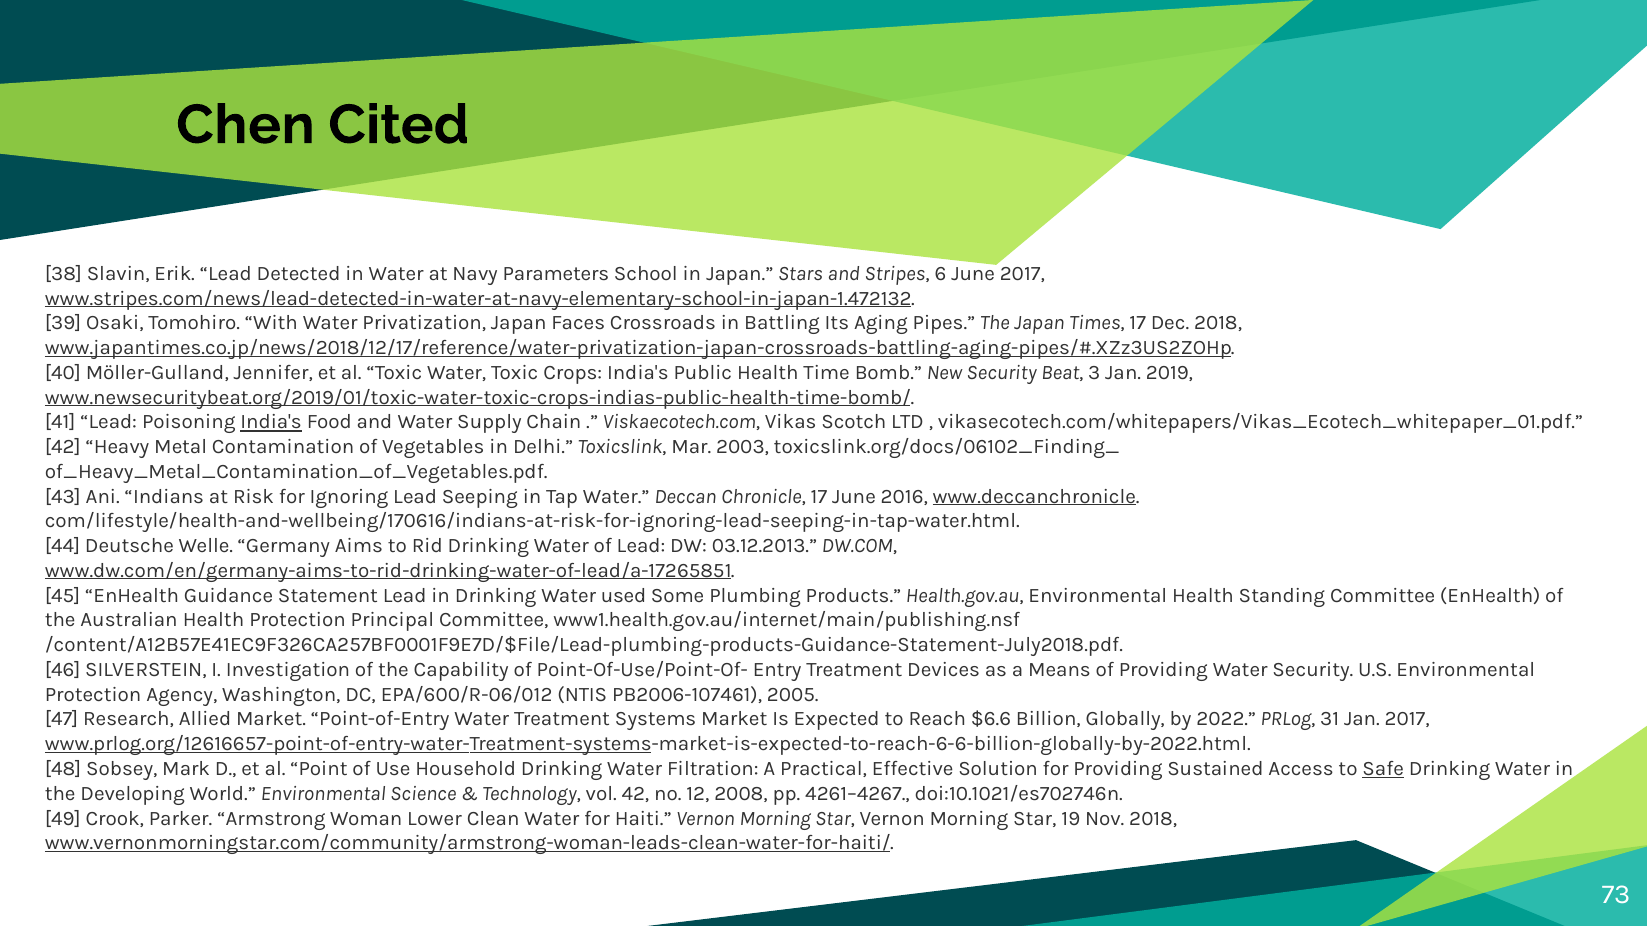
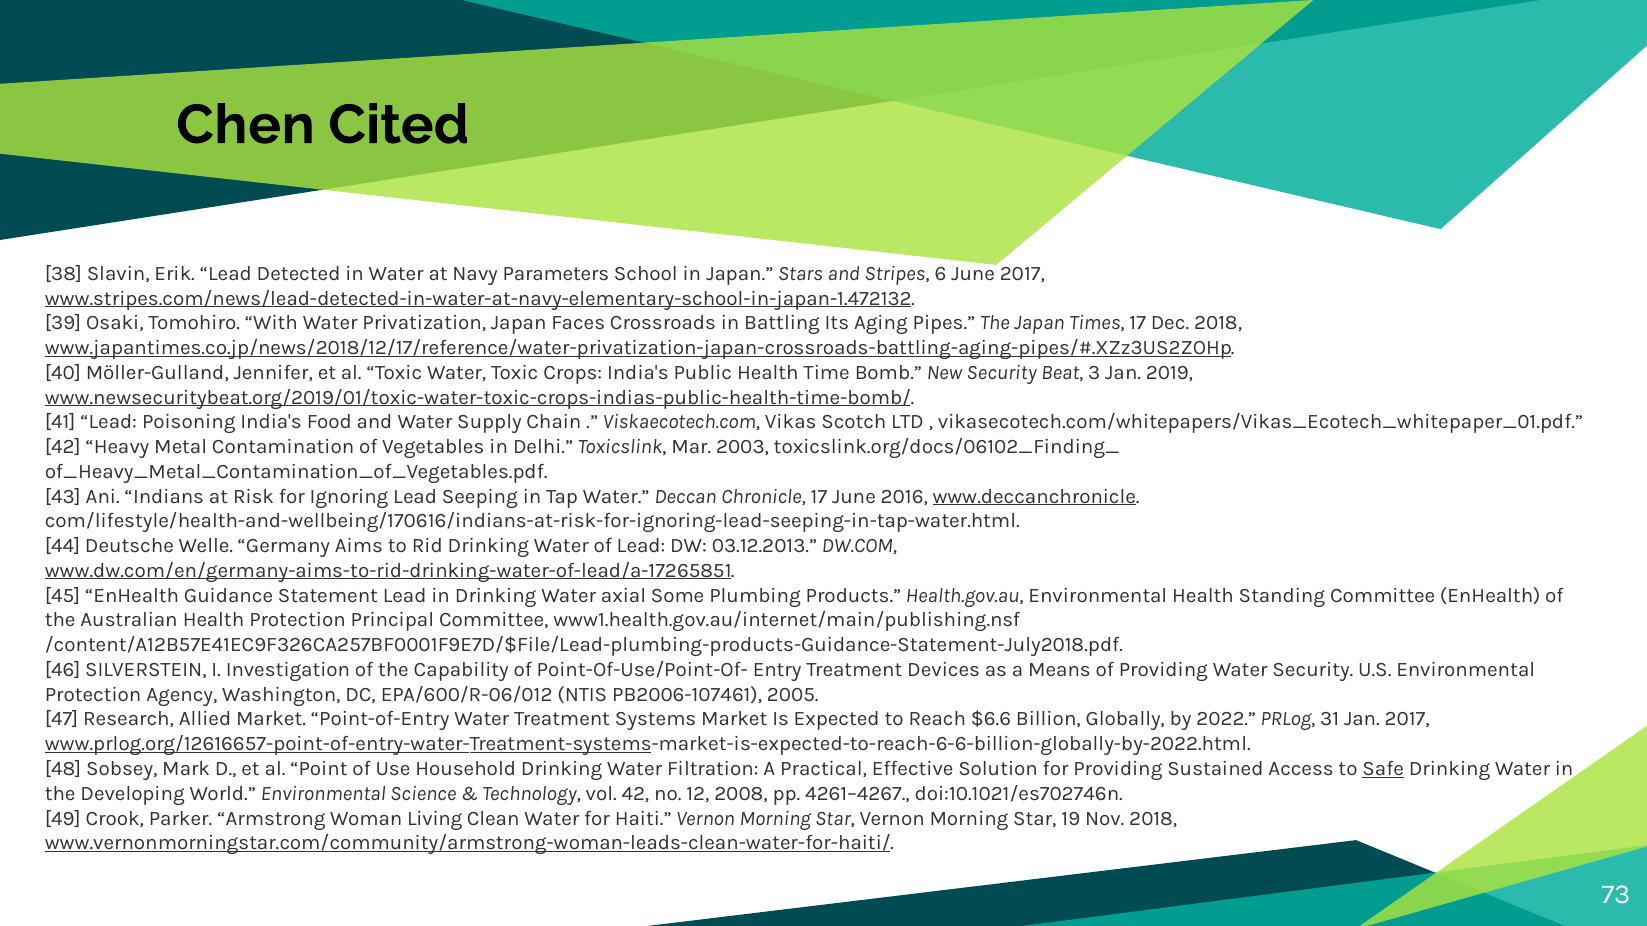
India's underline: present -> none (271, 422)
used: used -> axial (623, 596)
Lower: Lower -> Living (435, 819)
